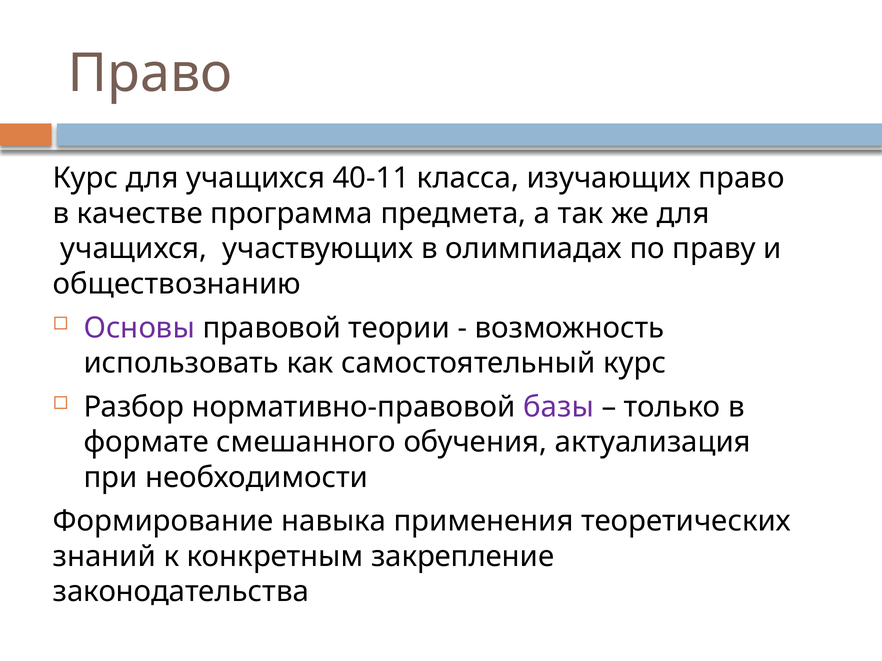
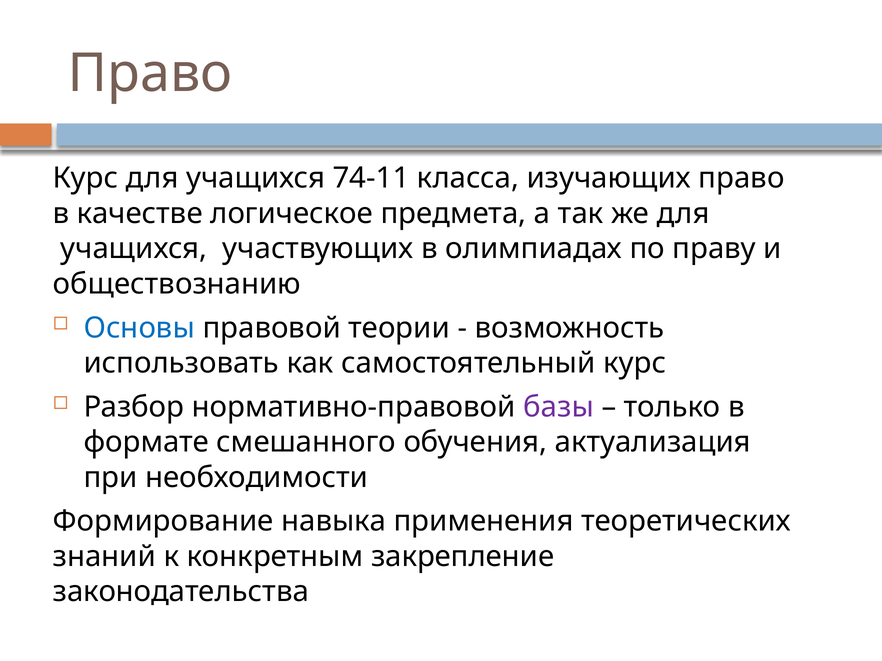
40-11: 40-11 -> 74-11 (371, 178)
программа: программа -> логическое (292, 214)
Основы colour: purple -> blue (139, 328)
